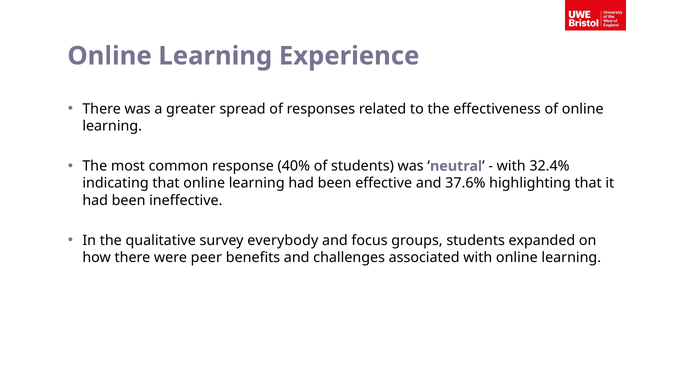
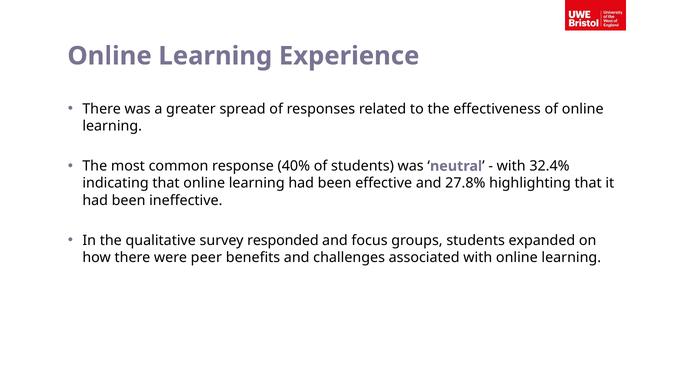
37.6%: 37.6% -> 27.8% (465, 183)
everybody: everybody -> responded (283, 240)
